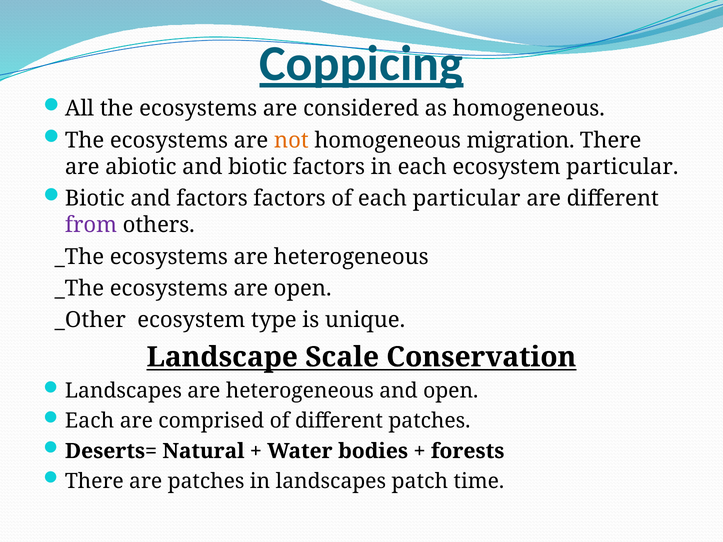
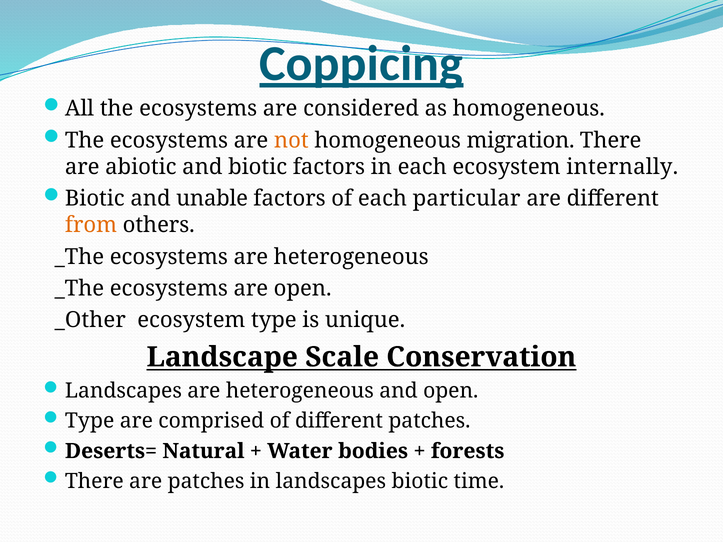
ecosystem particular: particular -> internally (622, 167)
and factors: factors -> unable (212, 199)
from colour: purple -> orange (91, 225)
Each: Each -> Type (90, 421)
landscapes patch: patch -> biotic (420, 481)
